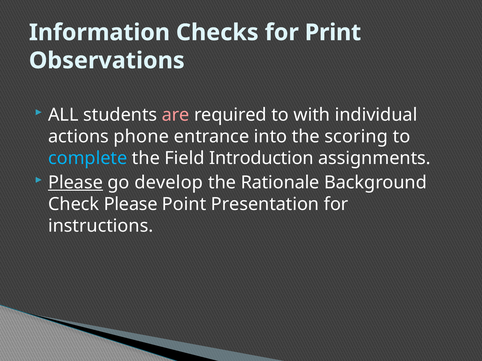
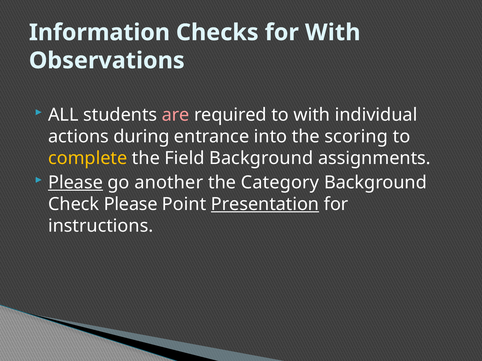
for Print: Print -> With (333, 33)
phone: phone -> during (141, 137)
complete colour: light blue -> yellow (88, 158)
Field Introduction: Introduction -> Background (261, 158)
develop: develop -> another (169, 183)
Rationale: Rationale -> Category (280, 183)
Presentation underline: none -> present (265, 204)
